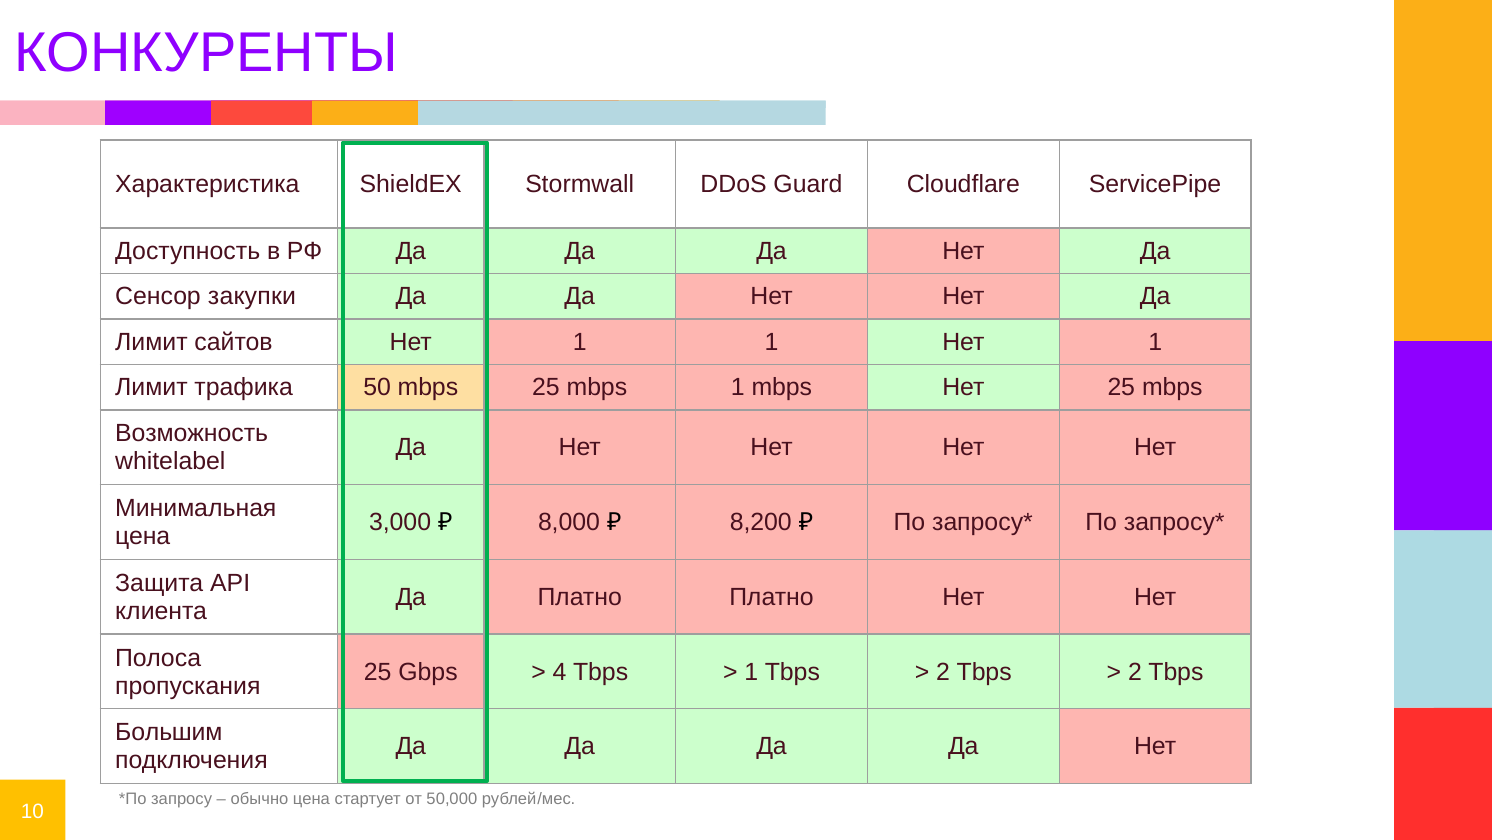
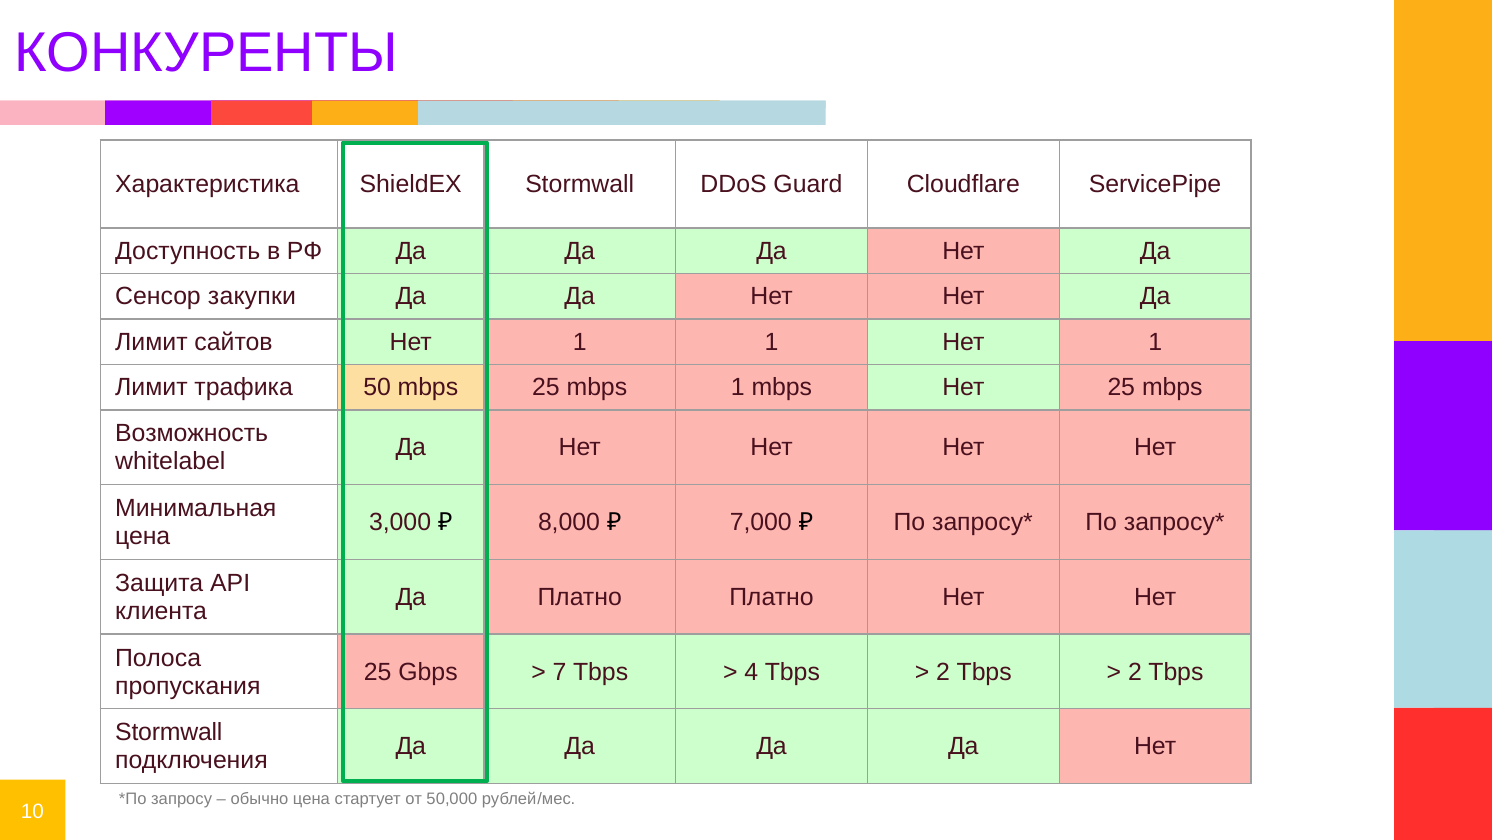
8,200: 8,200 -> 7,000 (761, 522)
4: 4 -> 7 (560, 671)
1: 1 -> 4 (751, 671)
Большим: Большим -> Stormwall (169, 732)
